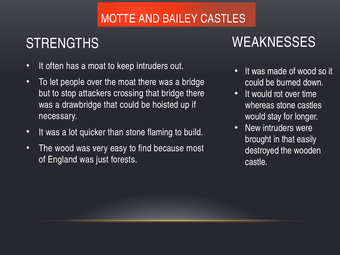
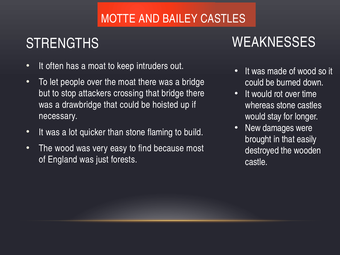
New intruders: intruders -> damages (278, 128)
